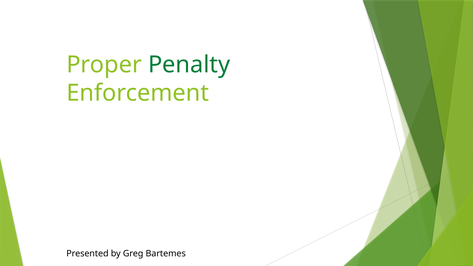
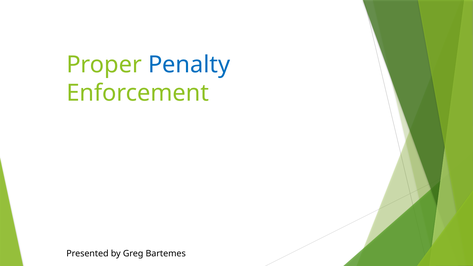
Penalty colour: green -> blue (189, 65)
